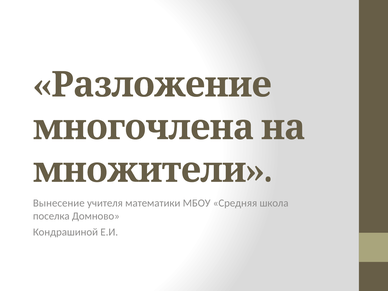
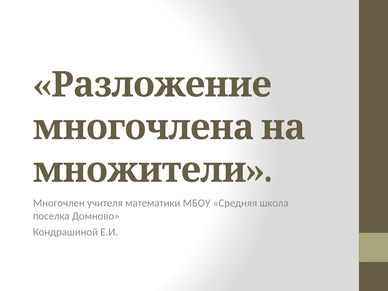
Вынесение: Вынесение -> Многочлен (59, 203)
